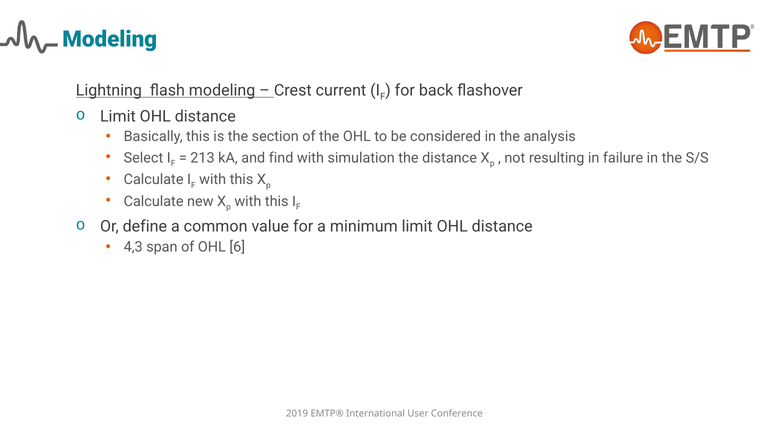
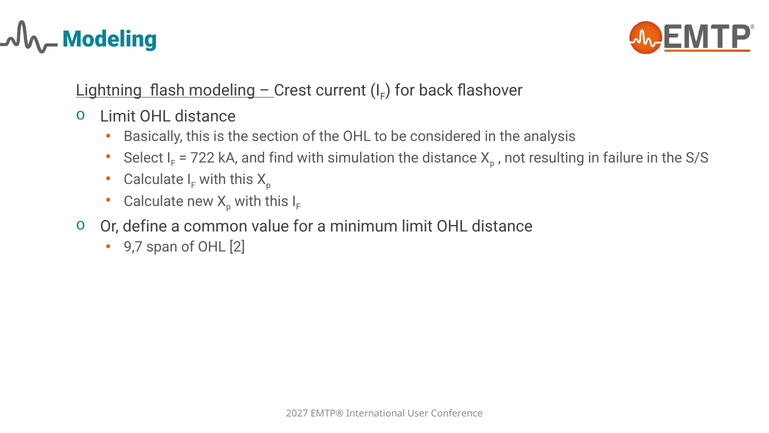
213: 213 -> 722 (203, 158)
4,3: 4,3 -> 9,7 (133, 247)
6: 6 -> 2 (237, 247)
2019: 2019 -> 2027 (297, 413)
